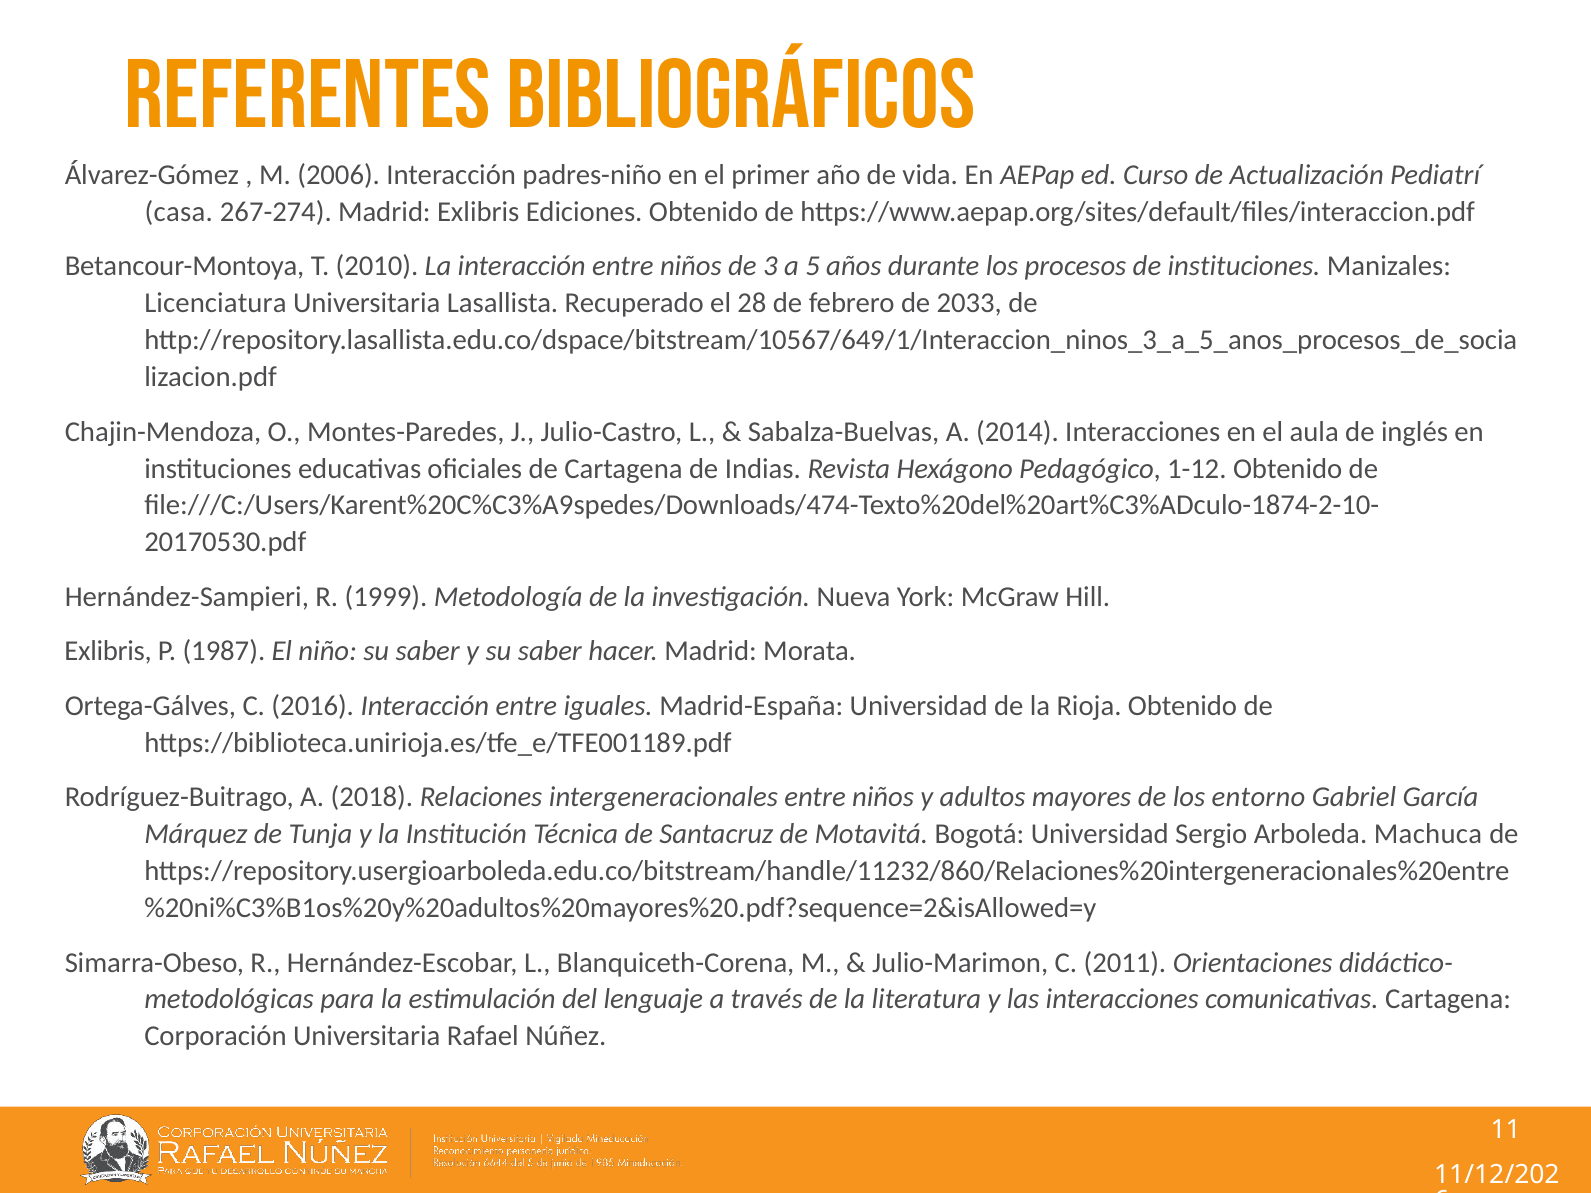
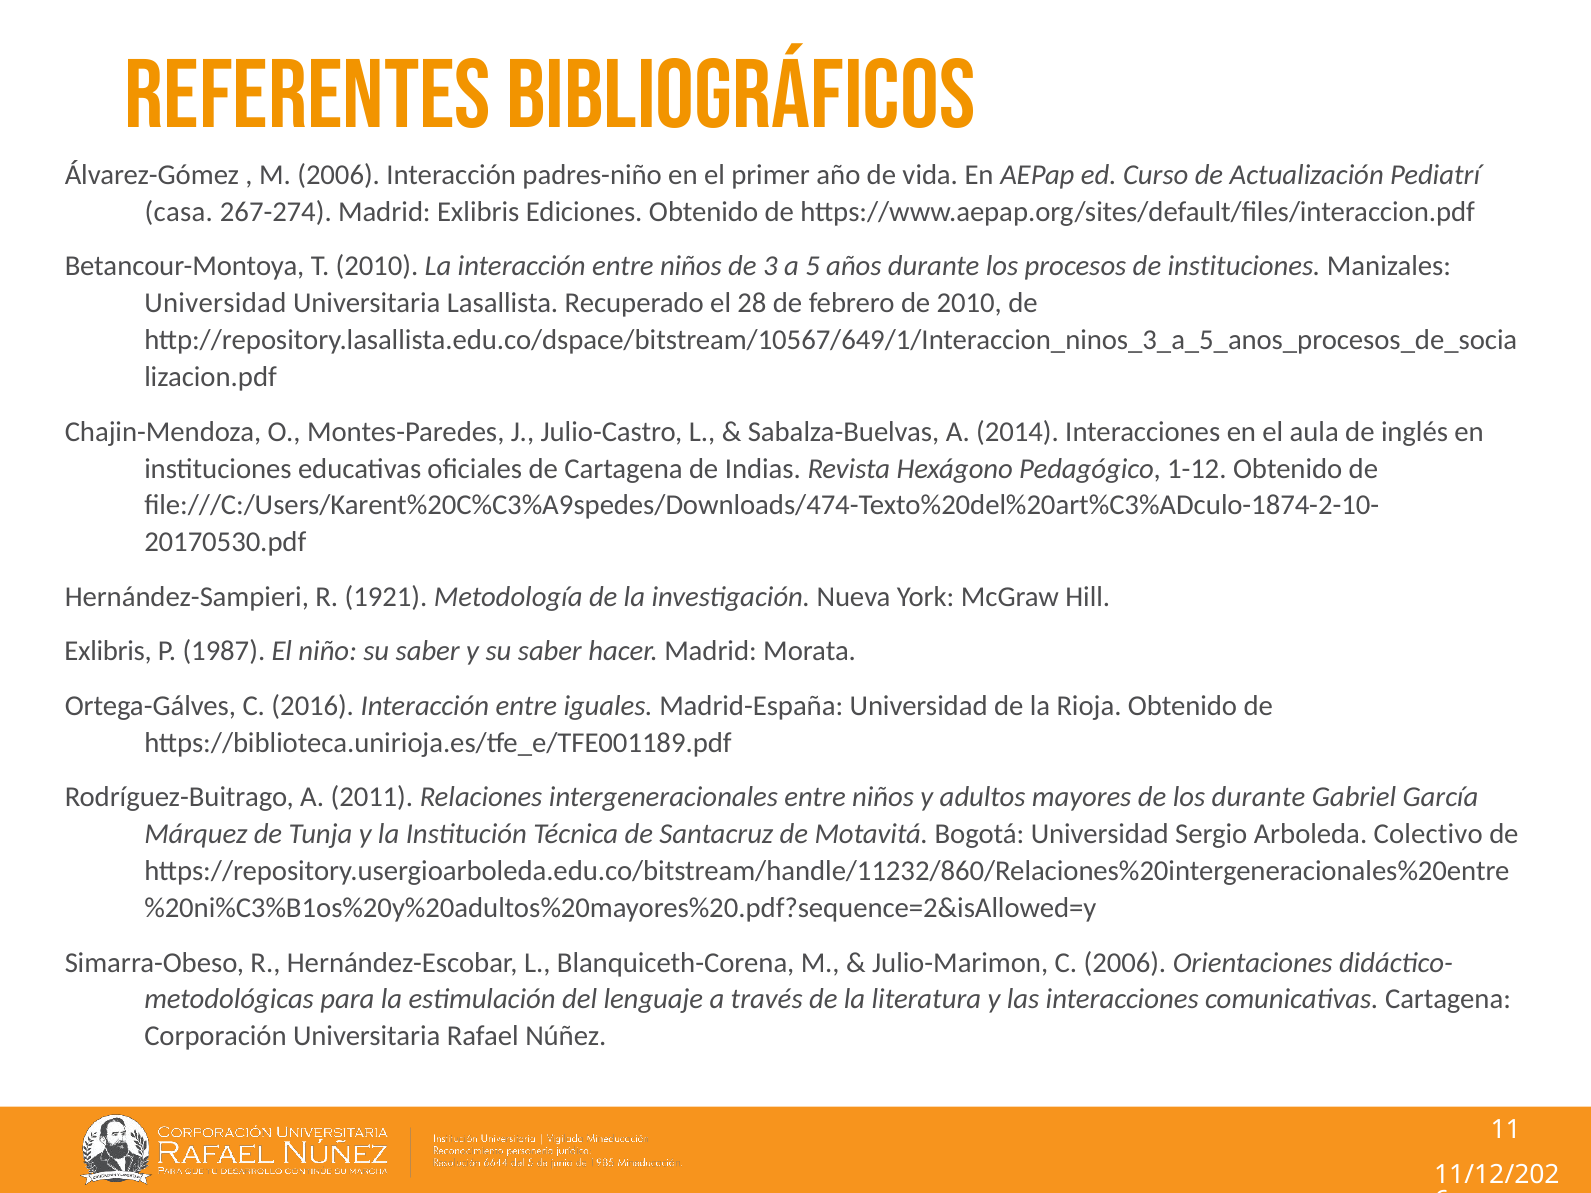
Licenciatura: Licenciatura -> Universidad (215, 303)
de 2033: 2033 -> 2010 (969, 303)
1999: 1999 -> 1921 (386, 597)
2018: 2018 -> 2011 (372, 798)
los entorno: entorno -> durante (1259, 798)
Machuca: Machuca -> Colectivo (1428, 834)
C 2011: 2011 -> 2006 (1125, 963)
